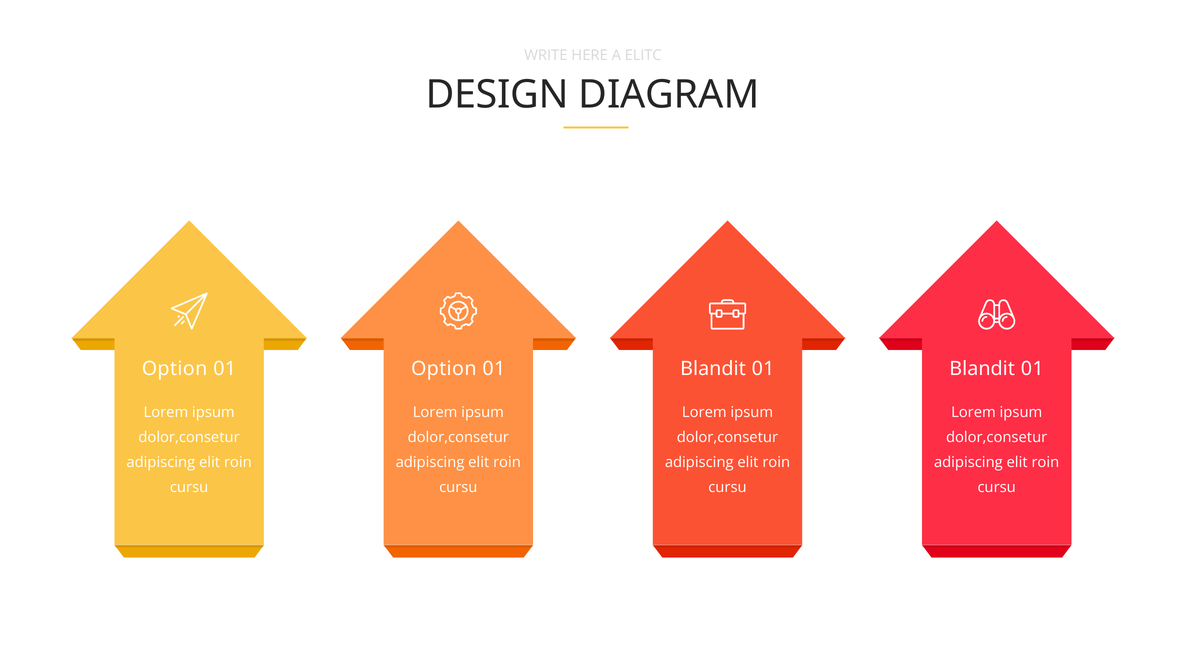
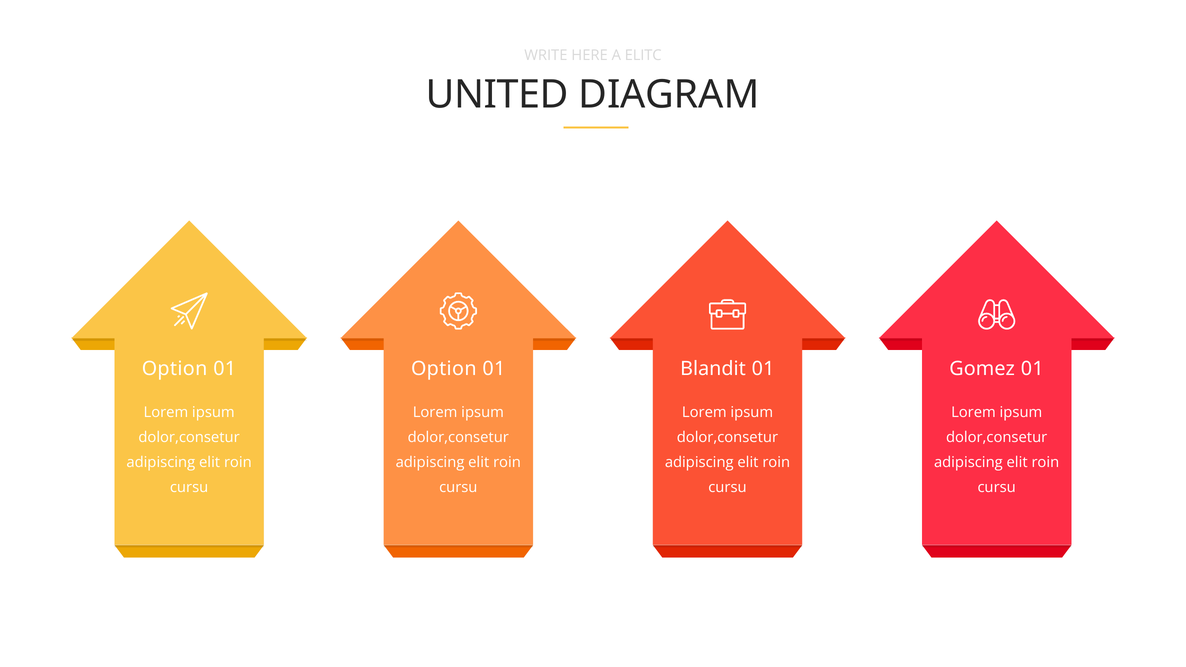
DESIGN: DESIGN -> UNITED (497, 95)
Blandit: Blandit -> Gomez (982, 369)
